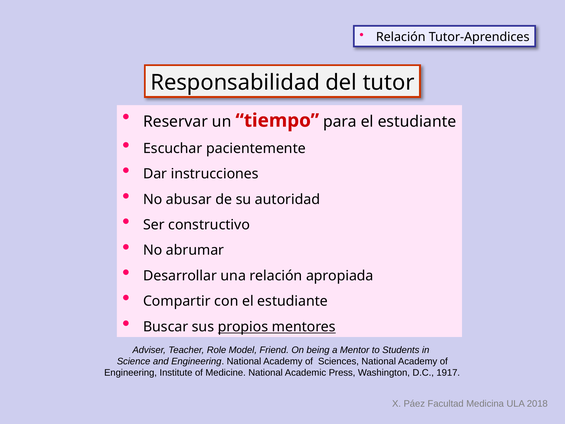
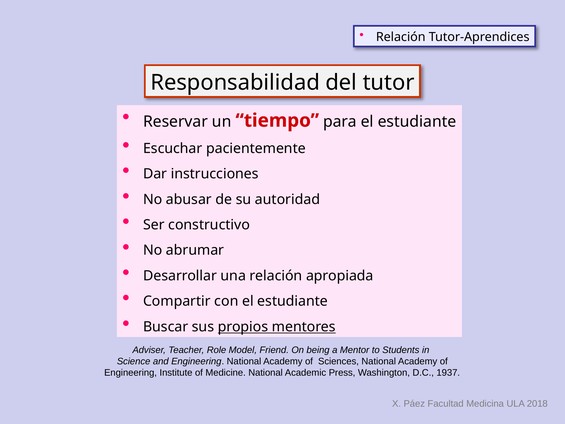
1917: 1917 -> 1937 (448, 373)
